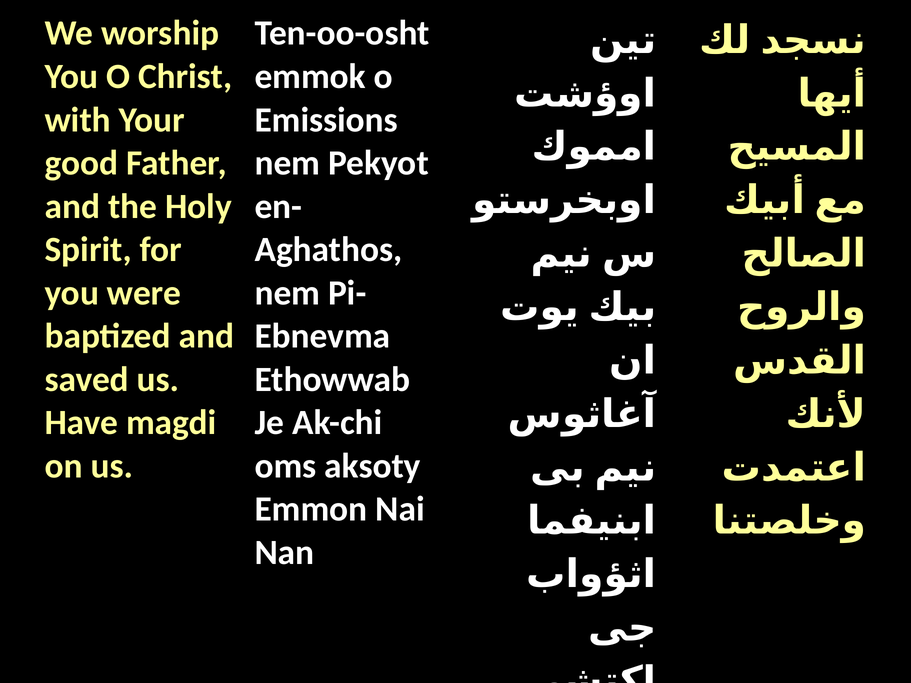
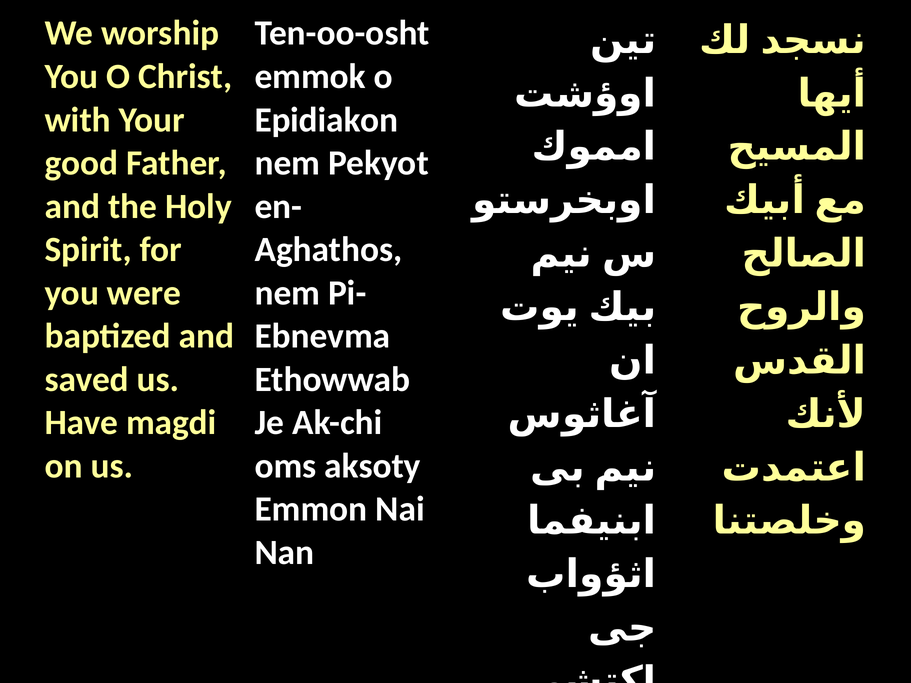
Emissions: Emissions -> Epidiakon (326, 120)
